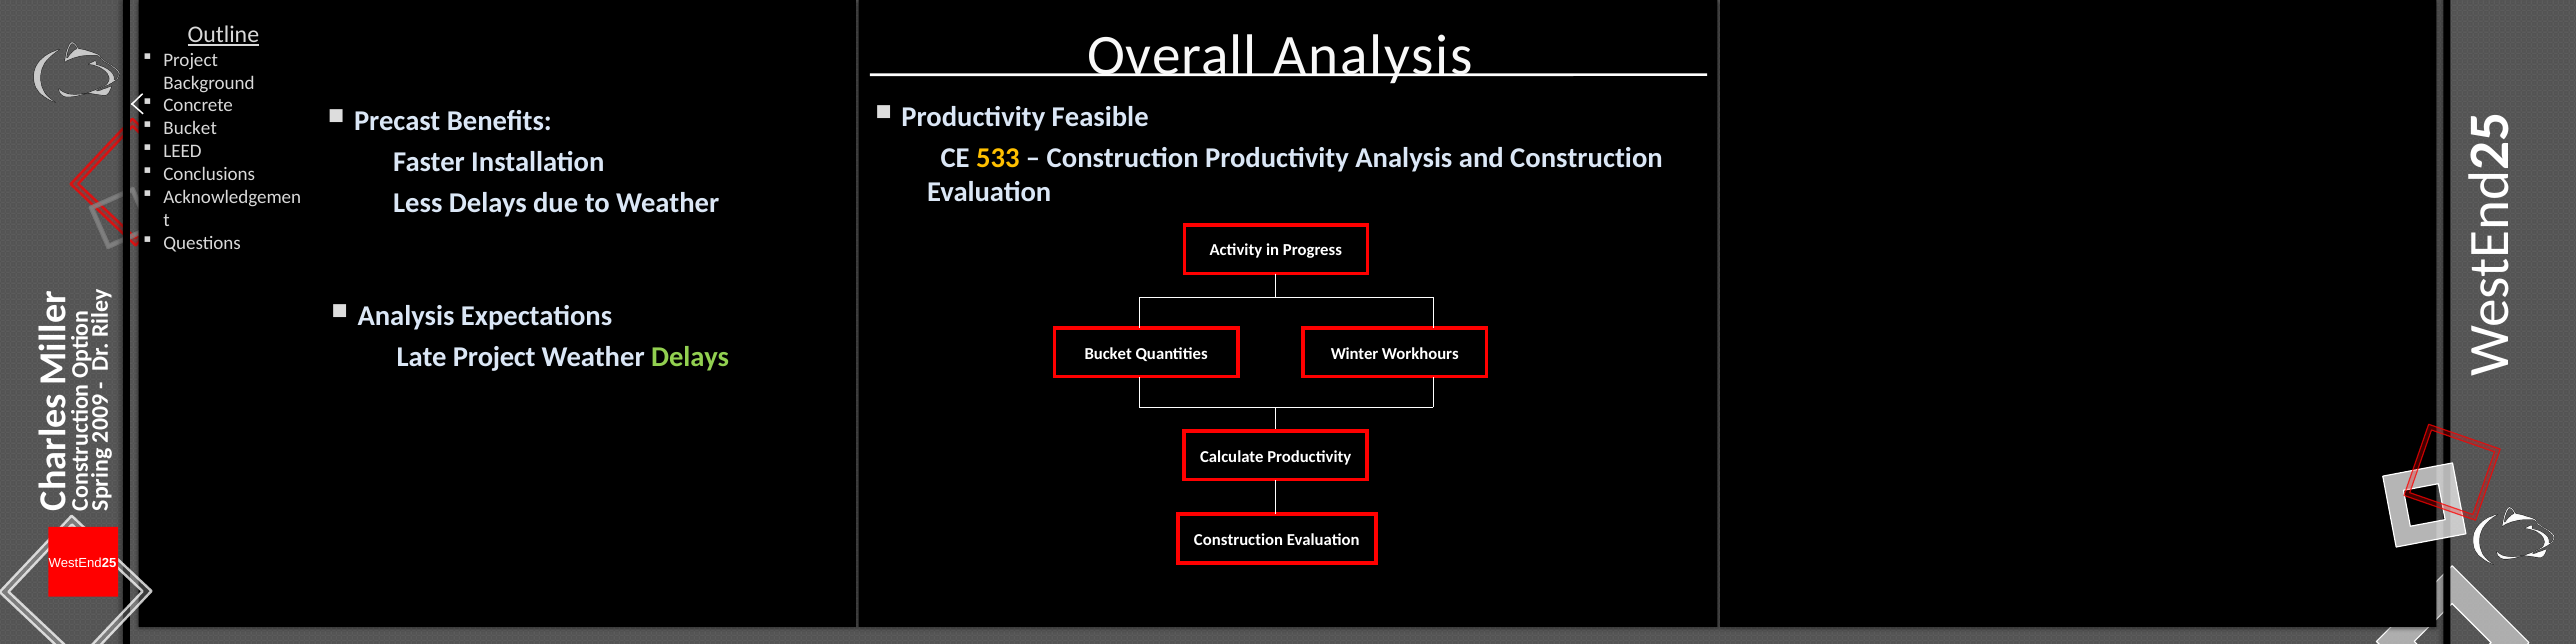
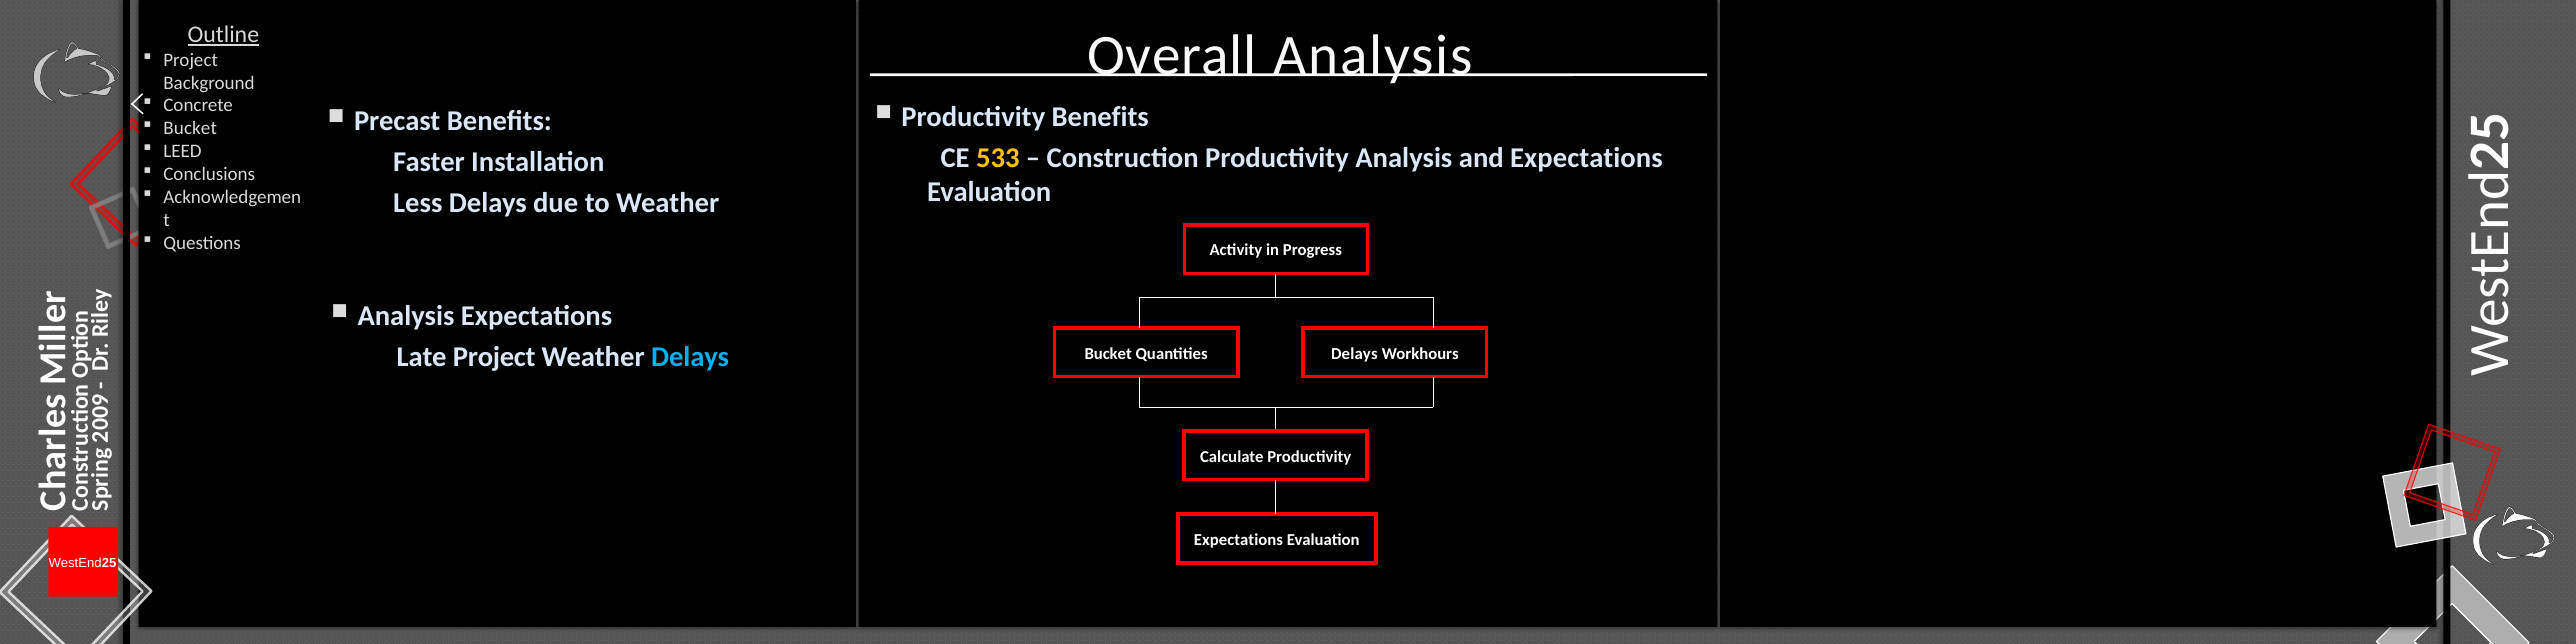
Productivity Feasible: Feasible -> Benefits (1100, 117)
and Construction: Construction -> Expectations (1586, 158)
Delays colour: light green -> light blue (690, 357)
Quantities Winter: Winter -> Delays (1354, 354)
Construction: Construction -> Expectations (1239, 540)
